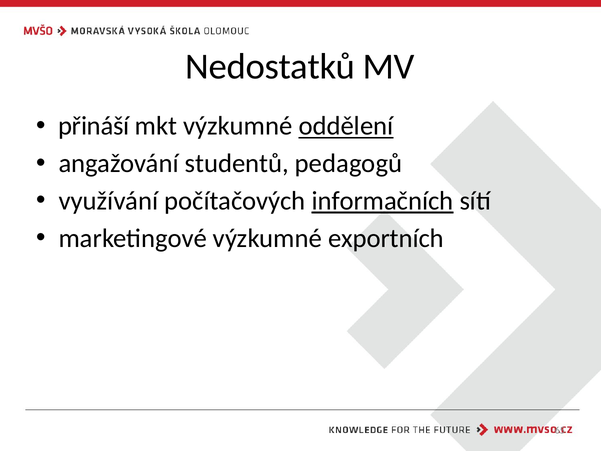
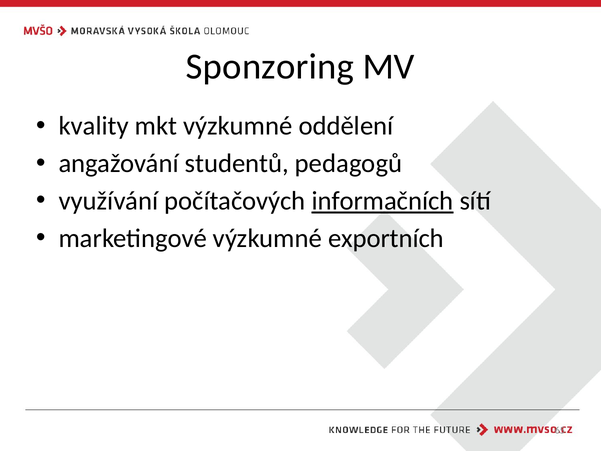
Nedostatků: Nedostatků -> Sponzoring (270, 67)
přináší: přináší -> kvality (94, 126)
oddělení underline: present -> none (346, 126)
